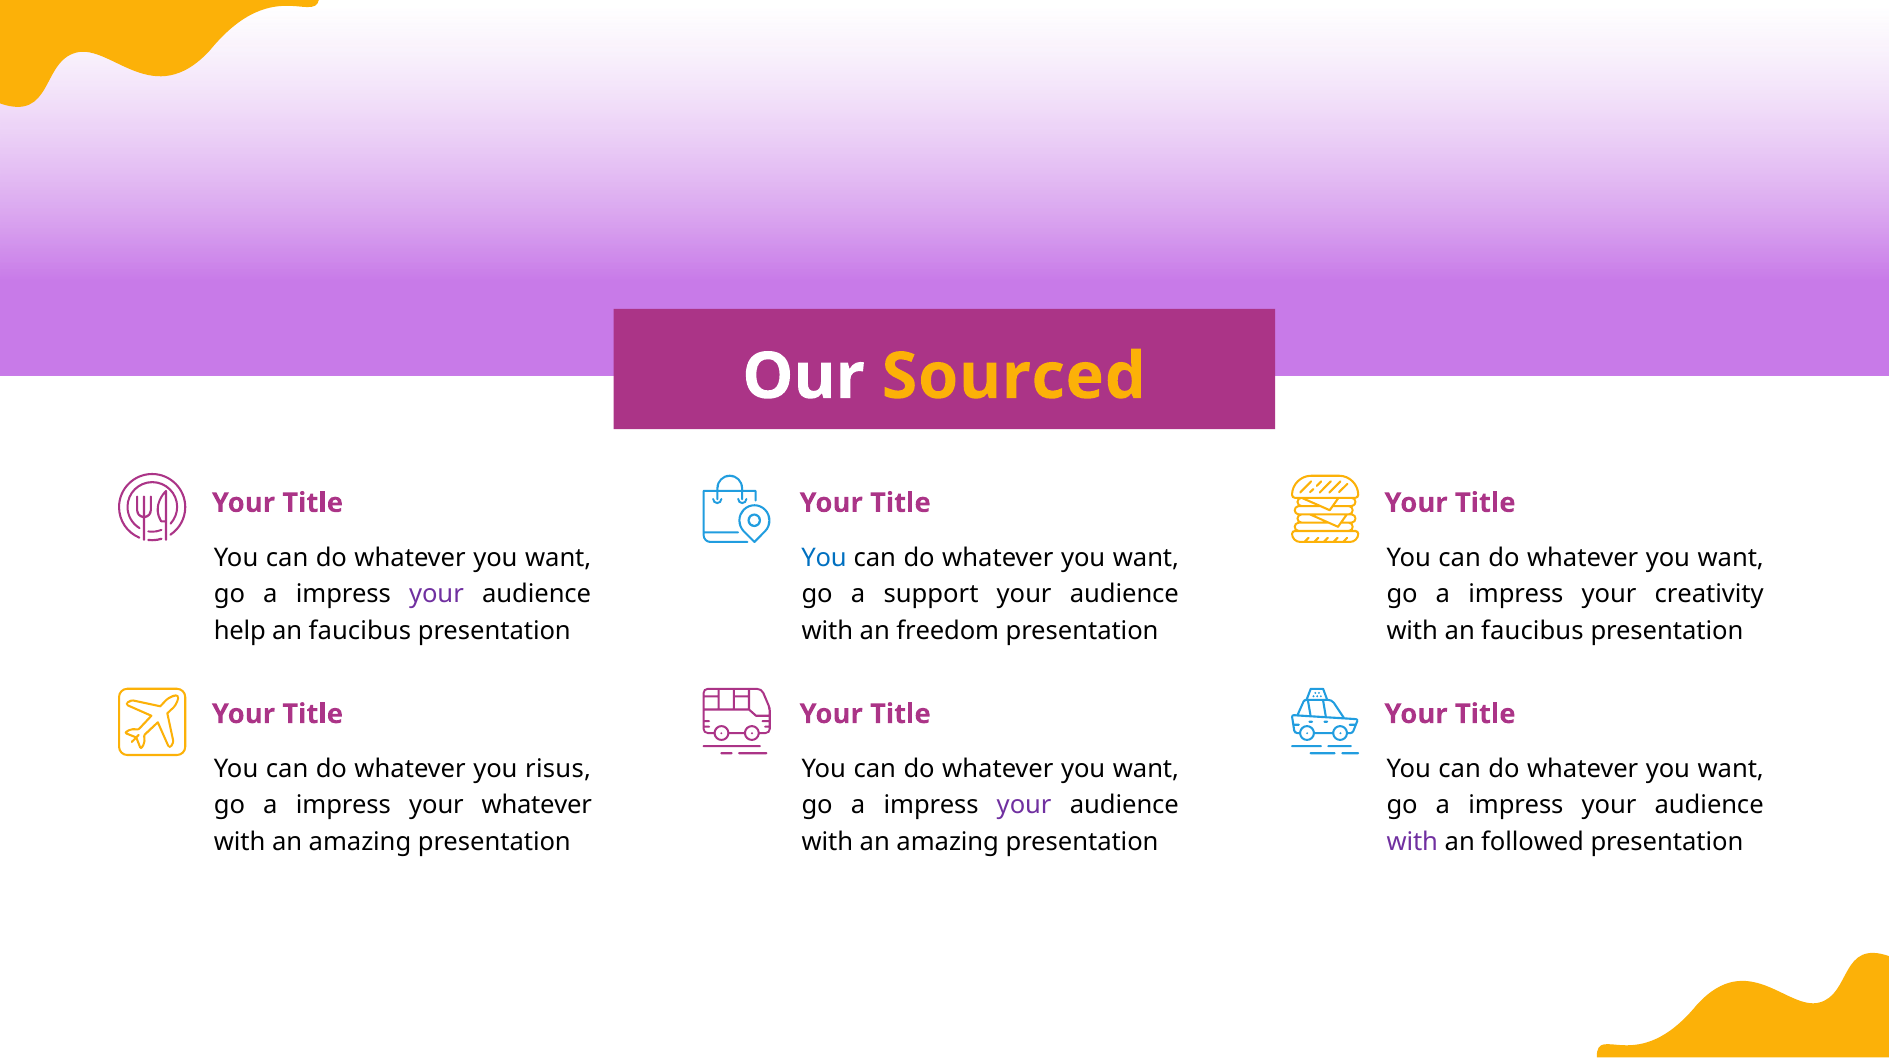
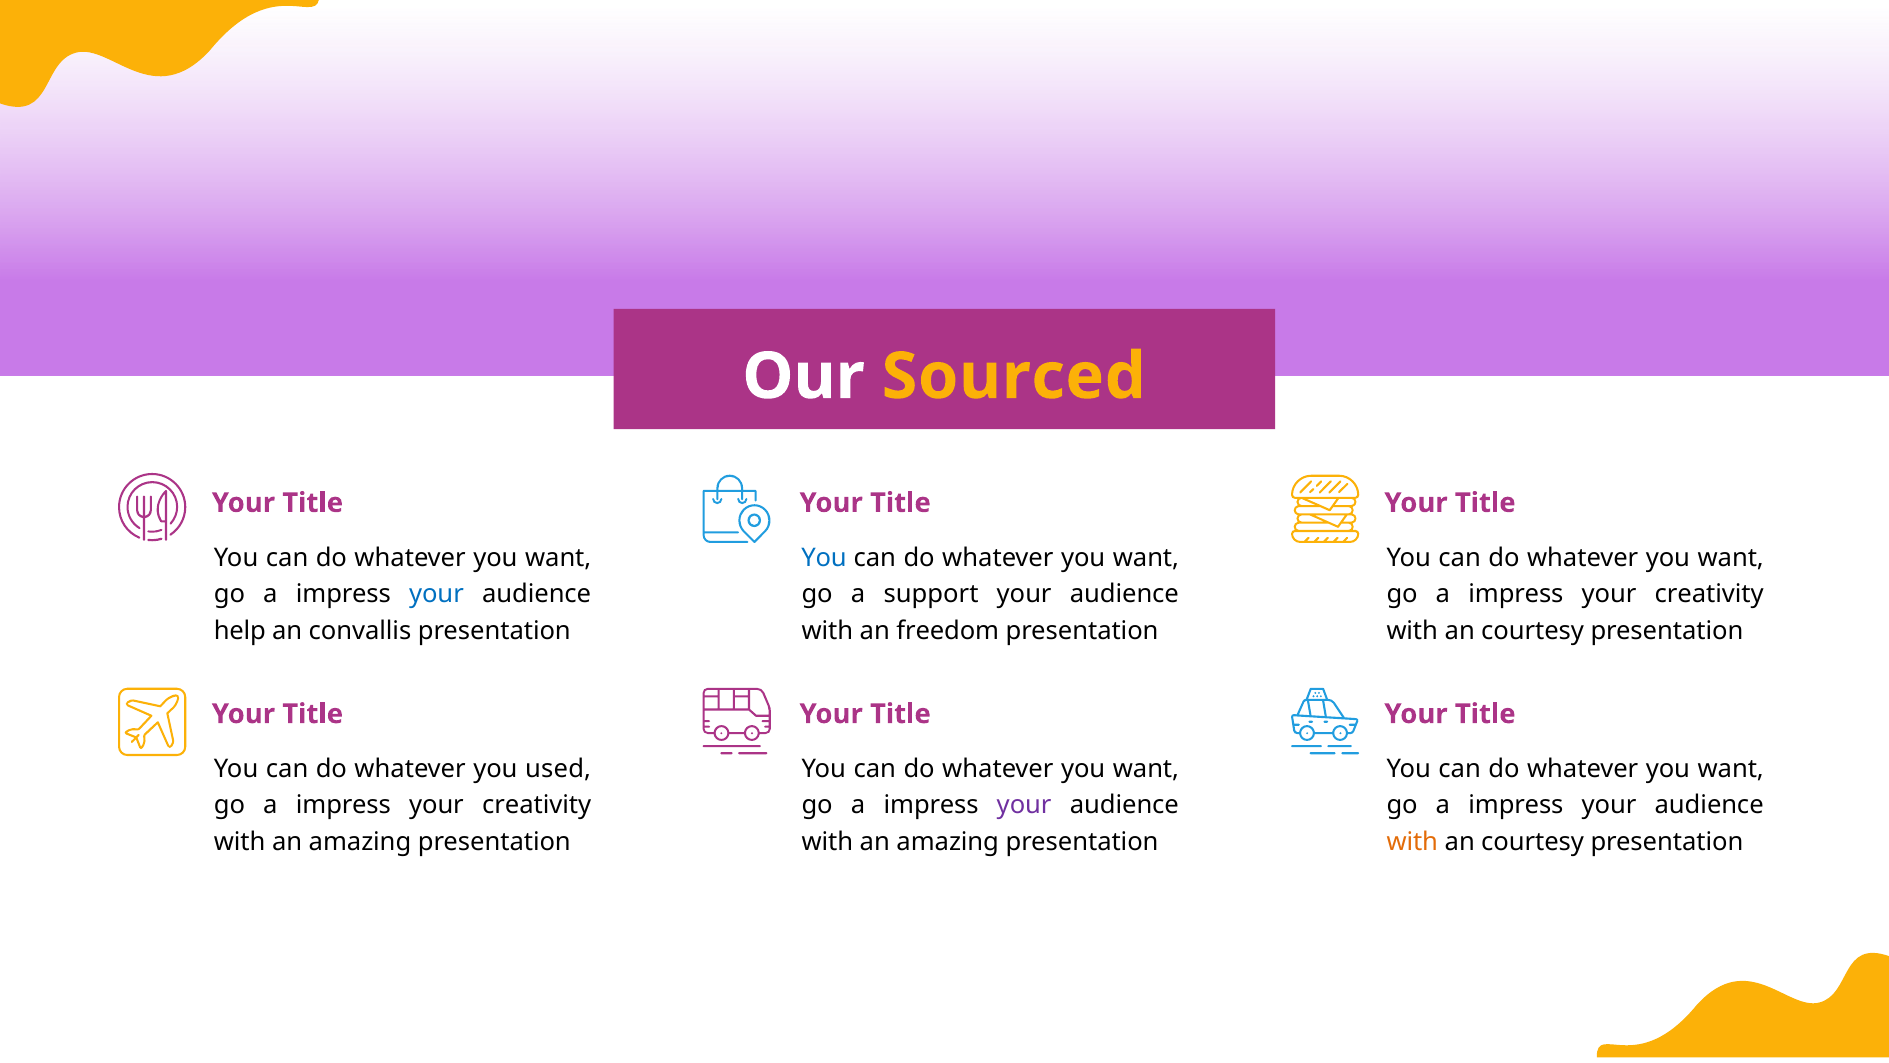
your colour: purple -> blue (436, 594)
faucibus: faucibus -> convallis (360, 631)
faucibus: faucibus -> courtesy (1533, 631)
risus: risus -> used (558, 769)
whatever: whatever -> creativity (537, 805)
with colour: purple -> orange (1412, 842)
followed: followed -> courtesy (1533, 842)
